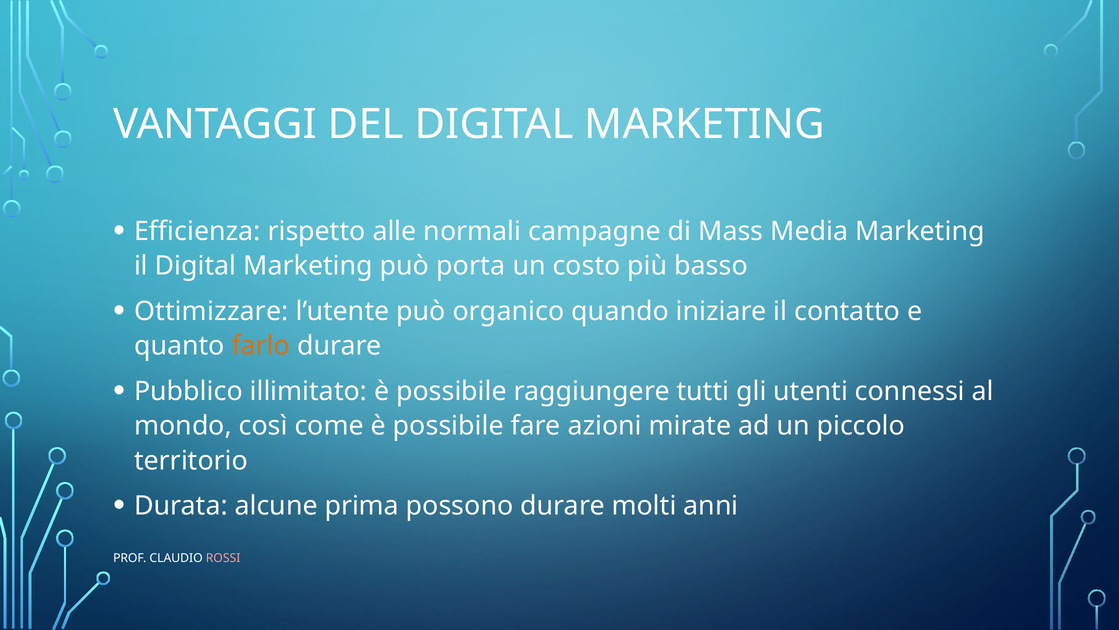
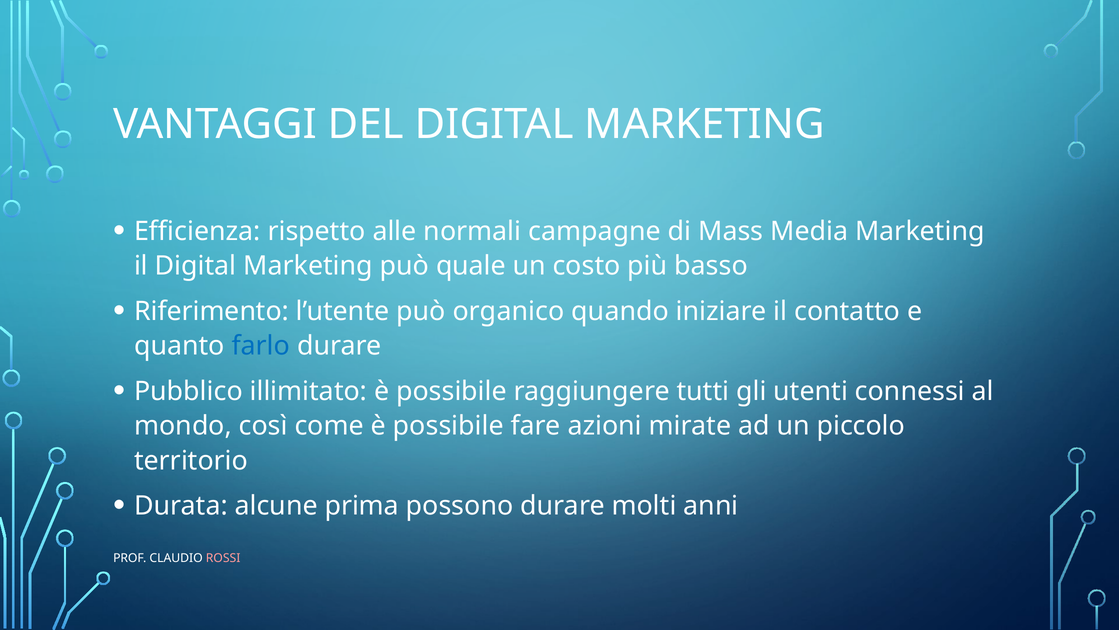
porta: porta -> quale (471, 266)
Ottimizzare: Ottimizzare -> Riferimento (212, 311)
farlo colour: orange -> blue (261, 346)
